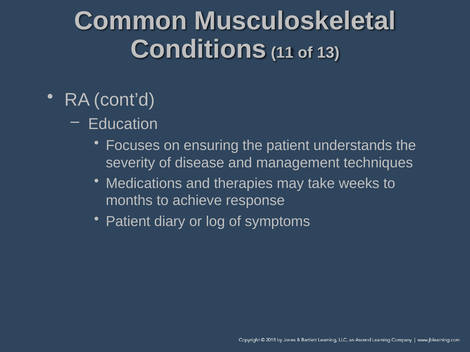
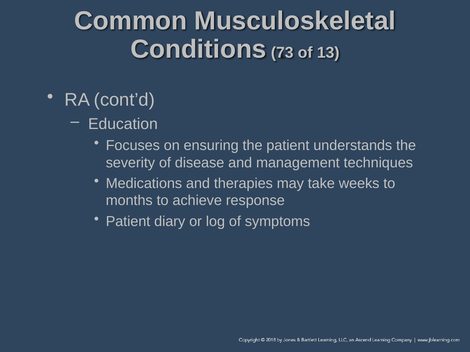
11: 11 -> 73 (282, 53)
